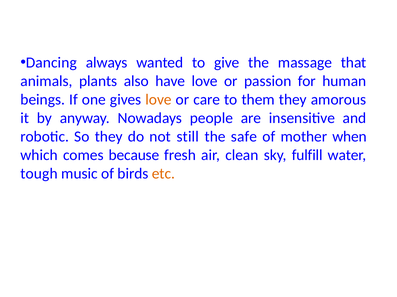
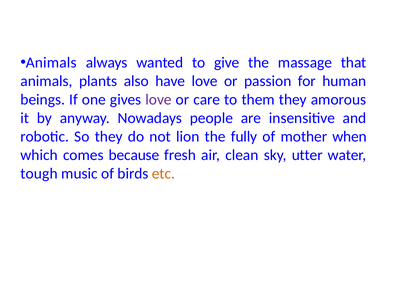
Dancing: Dancing -> Animals (51, 63)
love colour: orange -> purple (159, 100)
still: still -> lion (188, 137)
safe: safe -> fully (244, 137)
fulfill: fulfill -> utter (307, 155)
